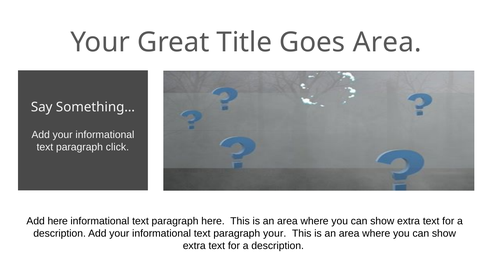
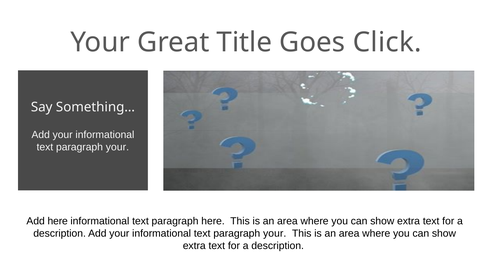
Goes Area: Area -> Click (387, 42)
click: click -> your (117, 147)
